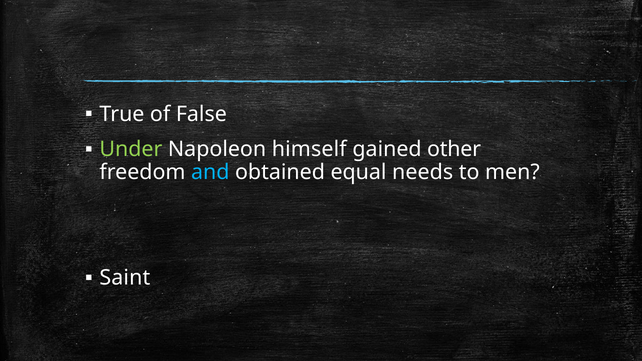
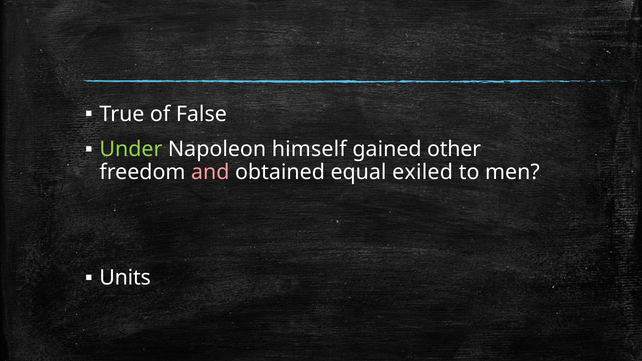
and colour: light blue -> pink (210, 173)
needs: needs -> exiled (423, 173)
Saint: Saint -> Units (125, 278)
